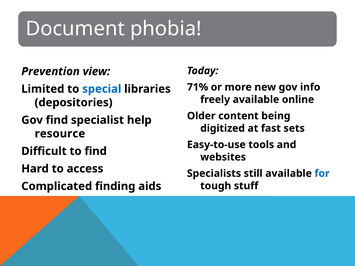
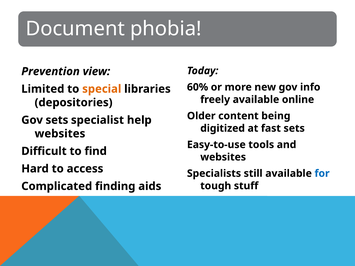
71%: 71% -> 60% (198, 87)
special colour: blue -> orange (102, 89)
Gov find: find -> sets (57, 120)
resource: resource -> websites (60, 134)
